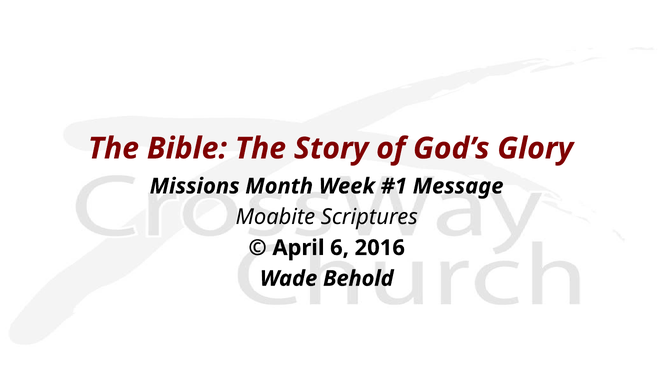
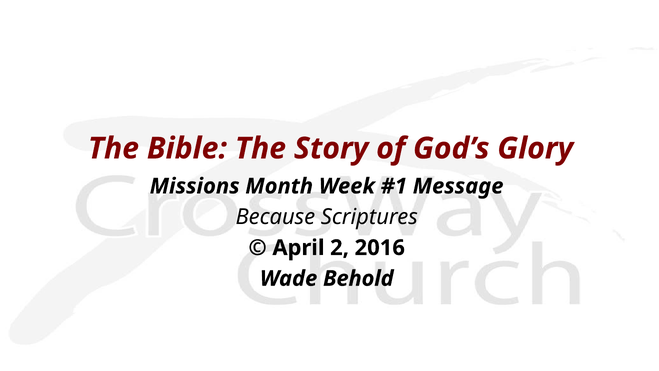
Moabite: Moabite -> Because (275, 217)
6: 6 -> 2 (339, 248)
